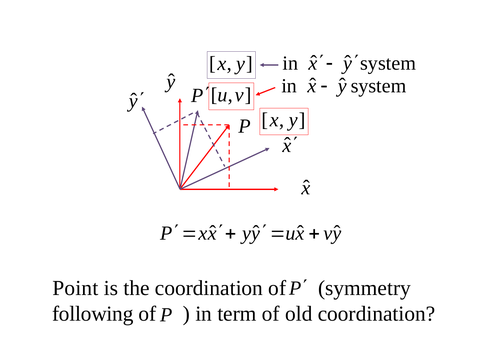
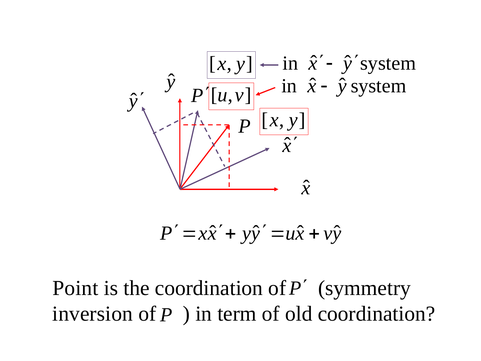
following: following -> inversion (93, 314)
